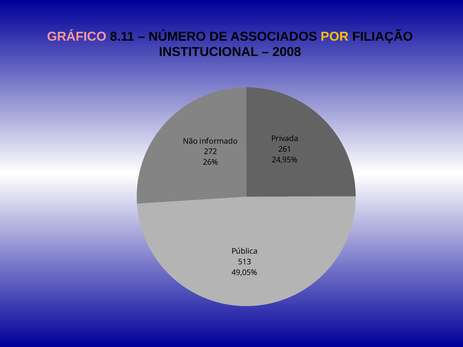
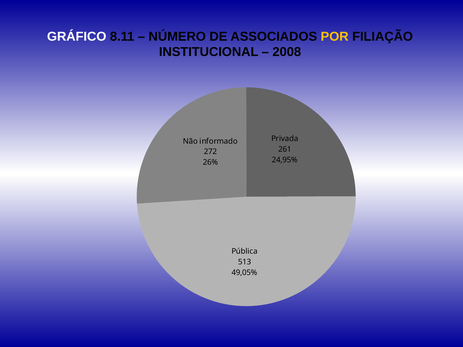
GRÁFICO colour: pink -> white (77, 37)
